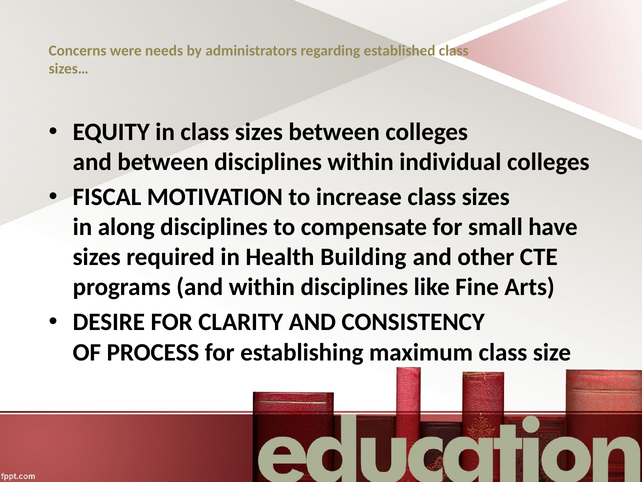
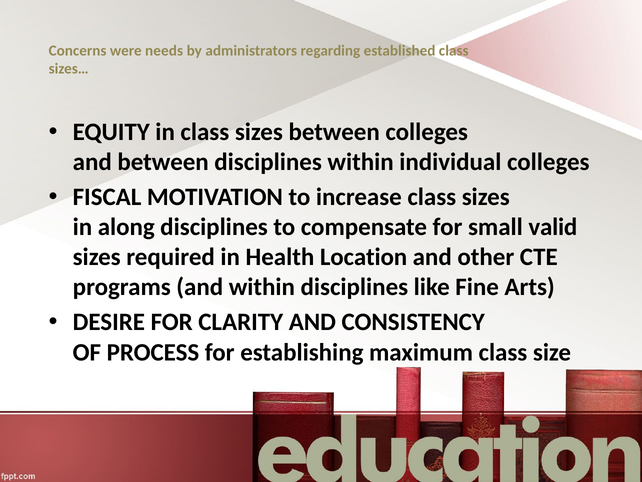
have: have -> valid (553, 227)
Building: Building -> Location (364, 257)
